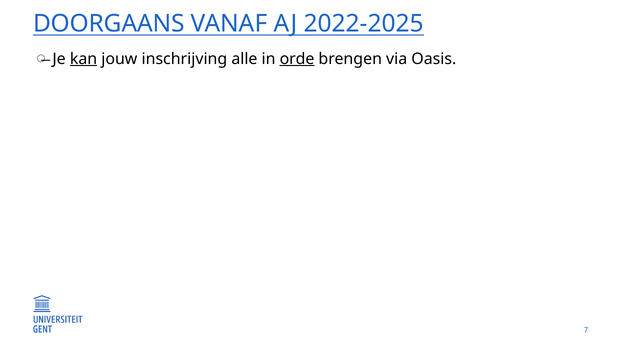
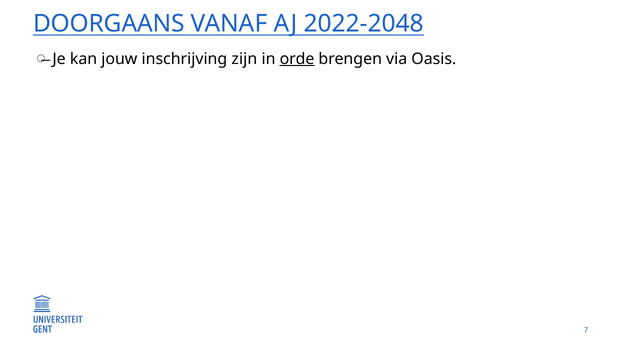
2022-2025: 2022-2025 -> 2022-2048 (364, 24)
kan underline: present -> none (84, 59)
alle: alle -> zijn (244, 59)
